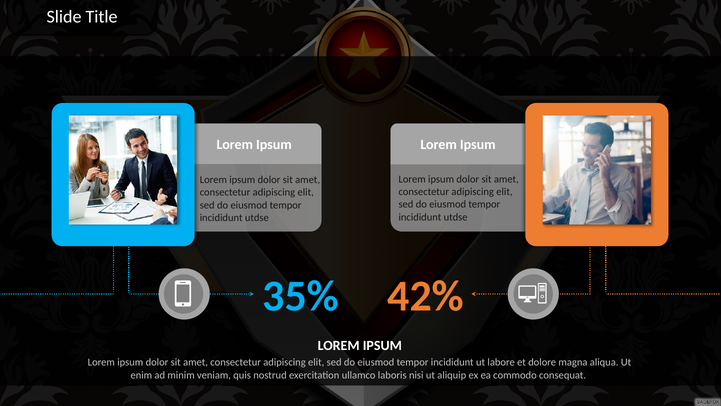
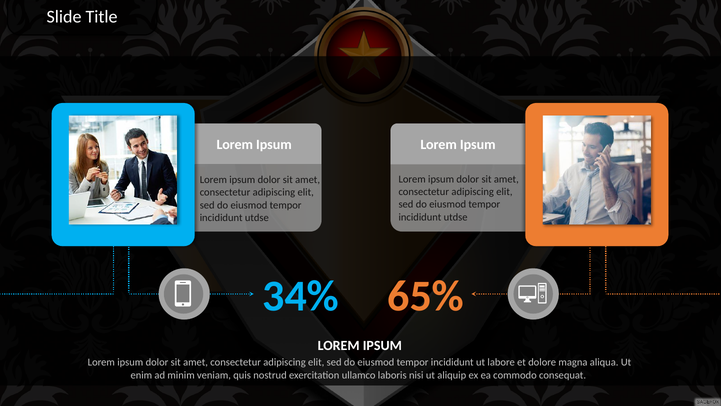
35%: 35% -> 34% (301, 296)
42%: 42% -> 65% (426, 296)
